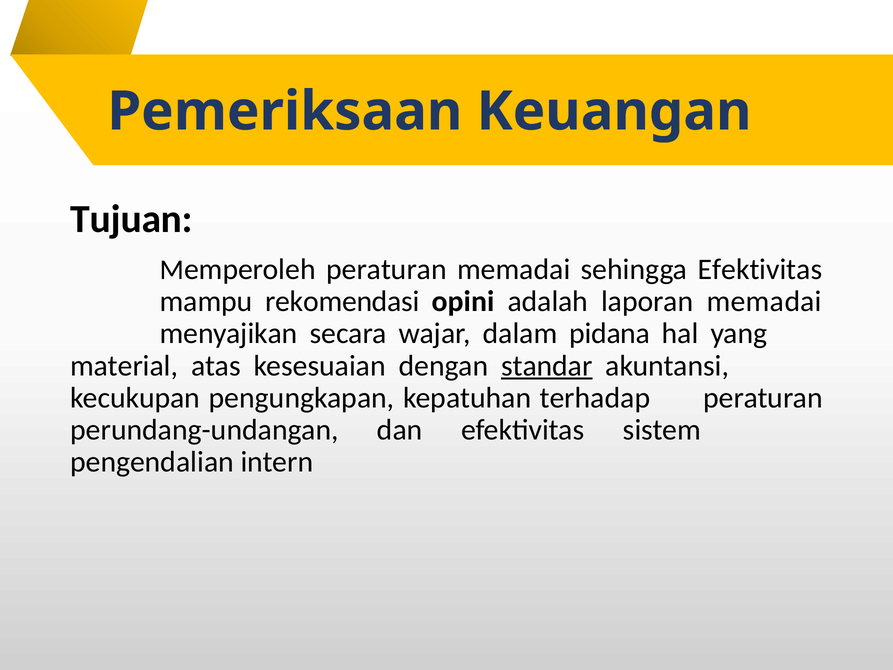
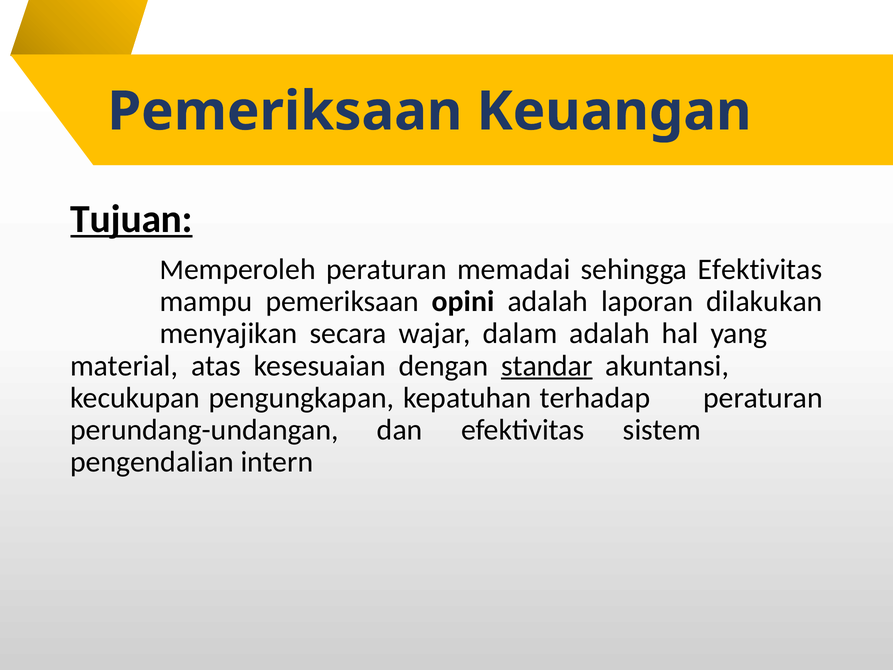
Tujuan underline: none -> present (132, 219)
mampu rekomendasi: rekomendasi -> pemeriksaan (342, 301)
laporan memadai: memadai -> dilakukan (764, 301)
dalam pidana: pidana -> adalah (610, 333)
